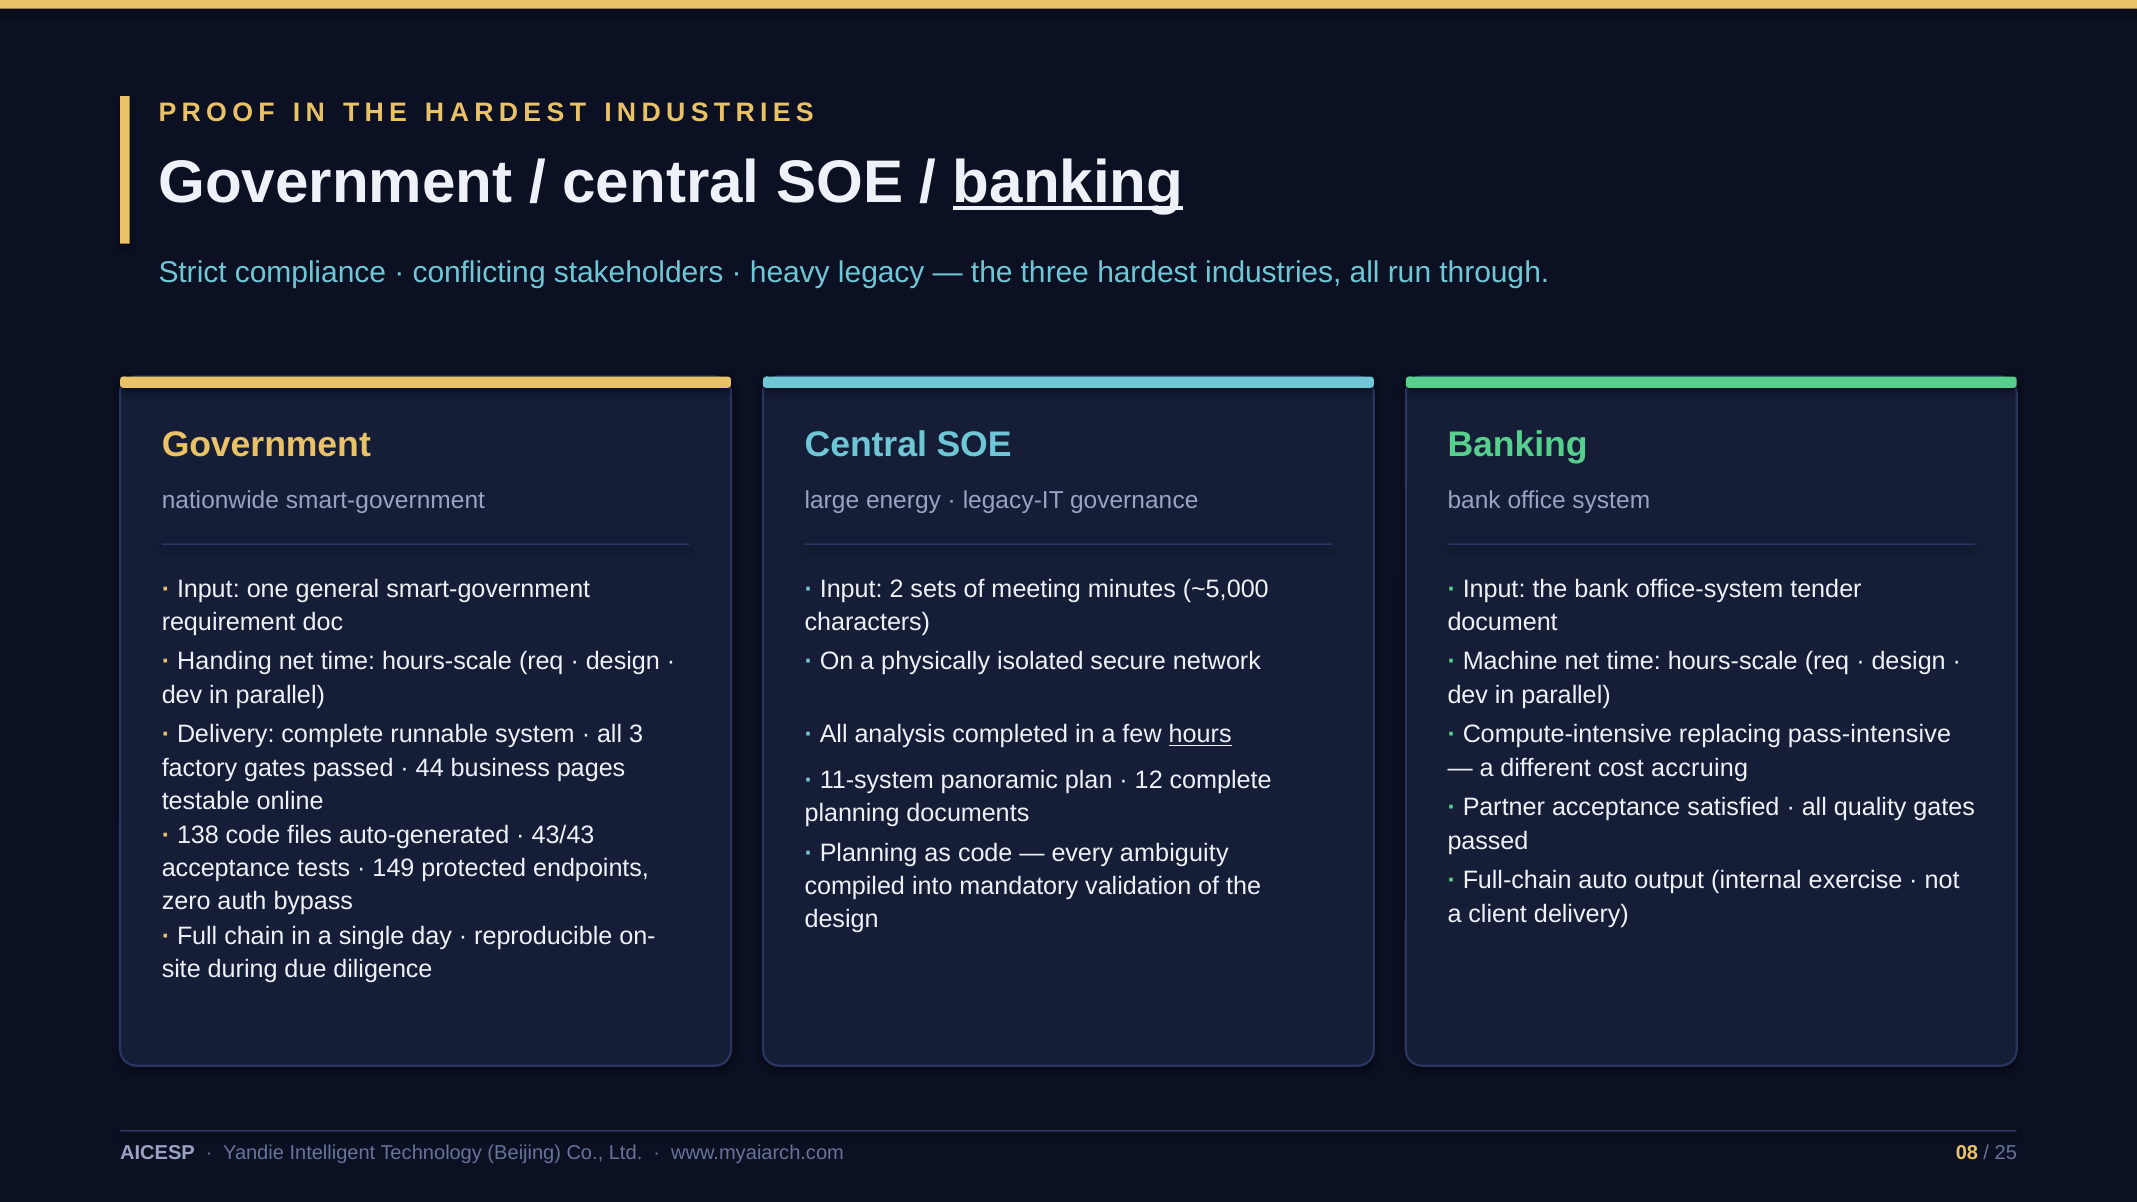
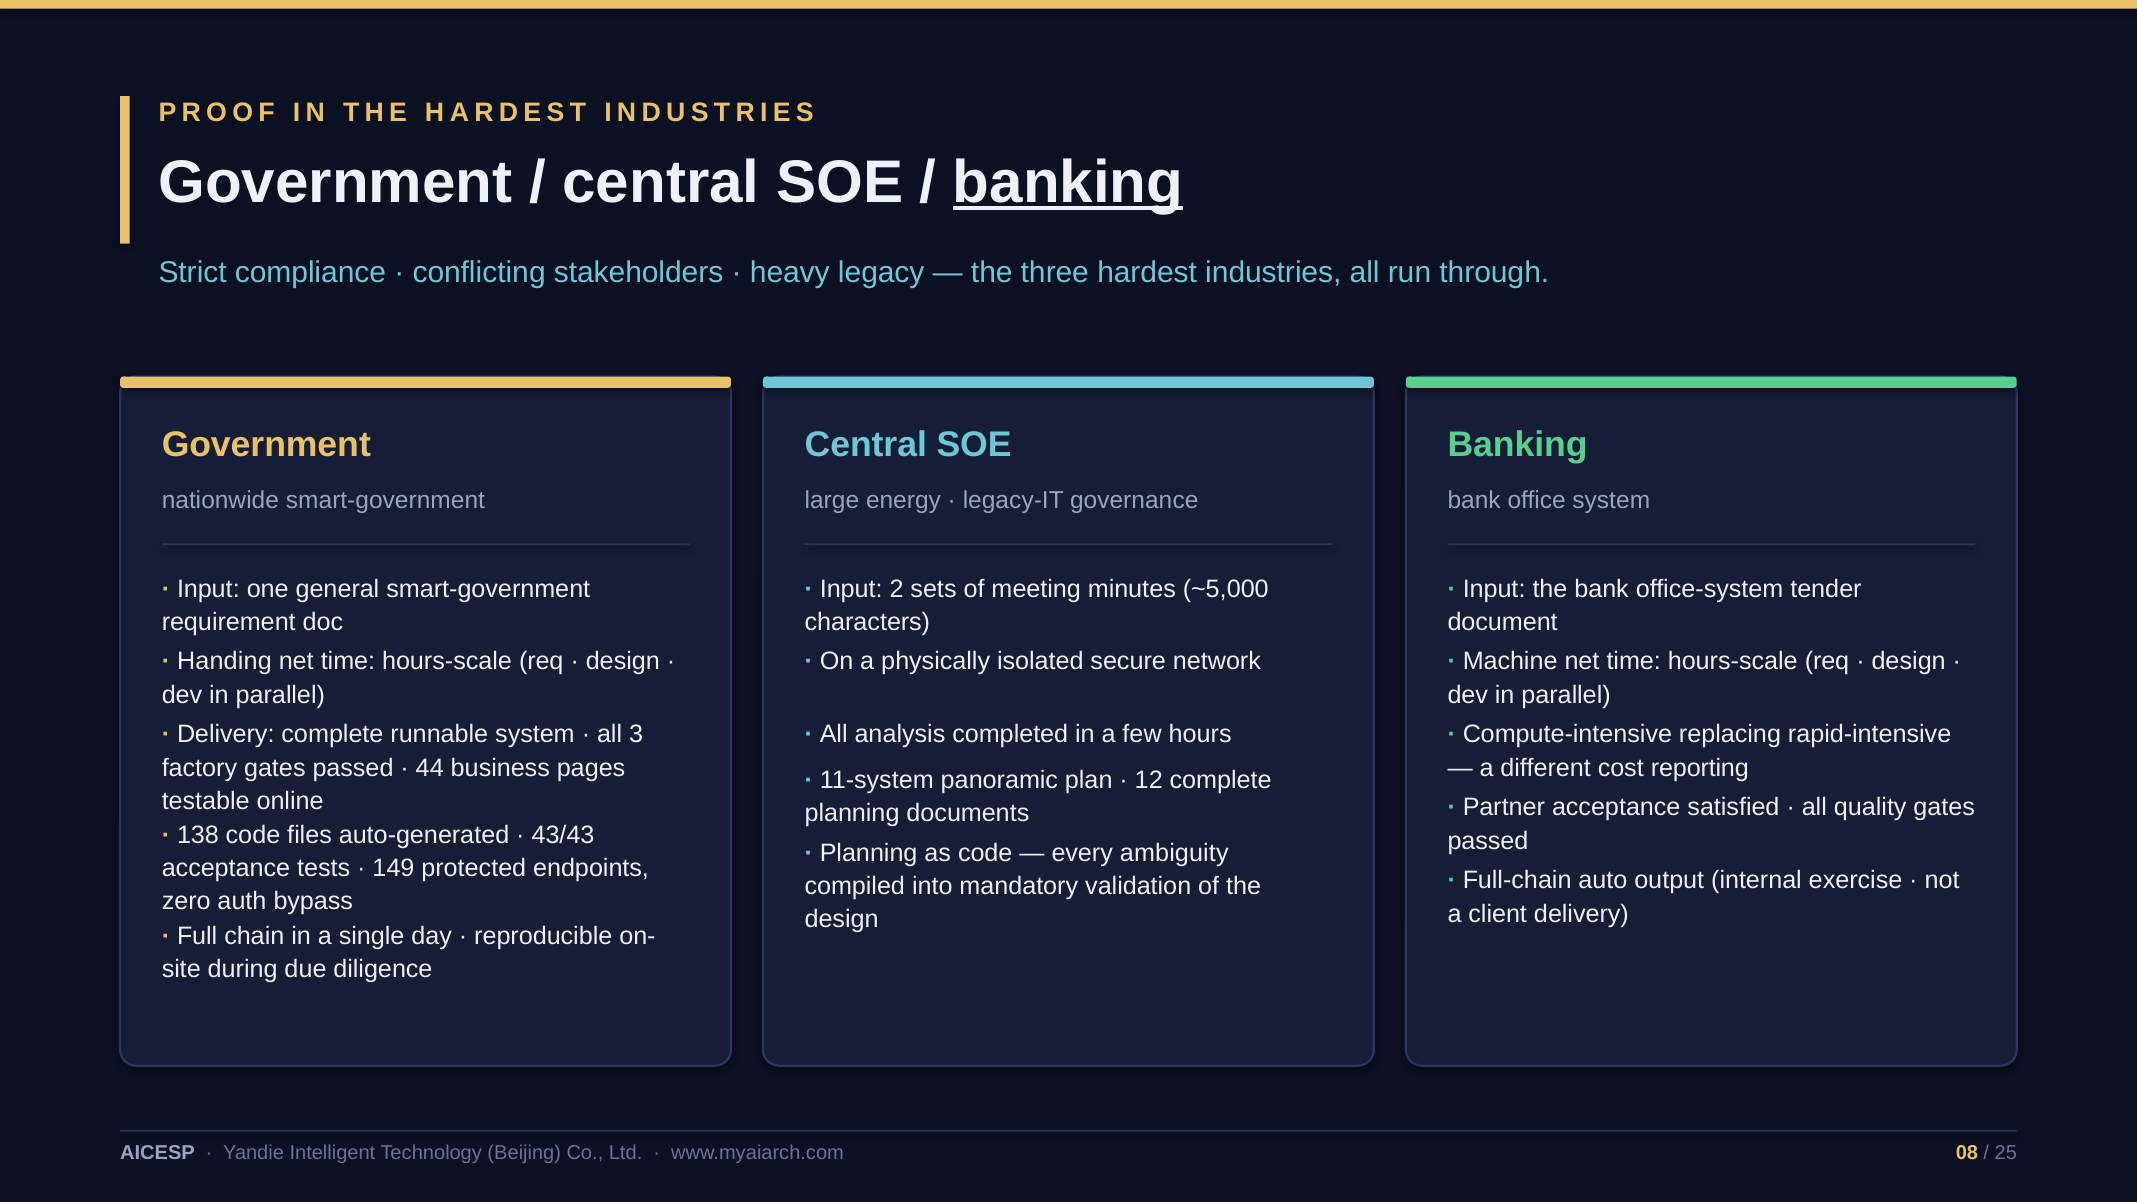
hours underline: present -> none (1200, 735)
pass-intensive: pass-intensive -> rapid-intensive (1870, 735)
accruing: accruing -> reporting (1700, 768)
